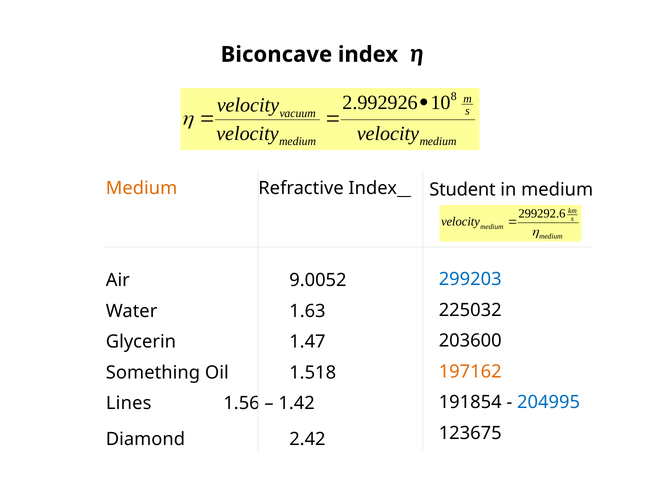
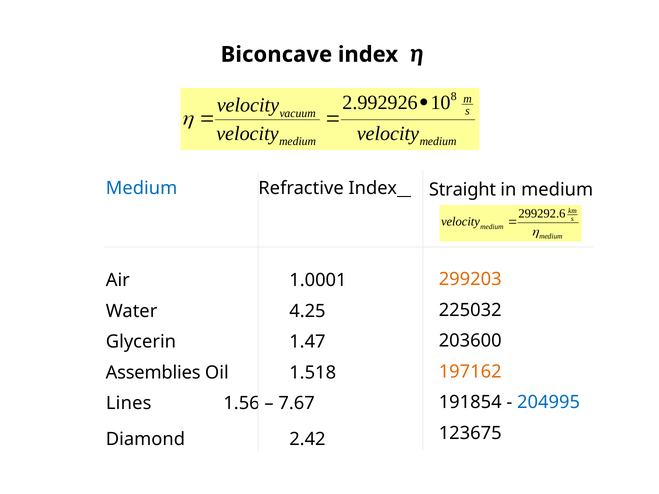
Medium colour: orange -> blue (142, 188)
Student: Student -> Straight (463, 190)
299203 colour: blue -> orange (470, 279)
9.0052: 9.0052 -> 1.0001 (318, 280)
1.63: 1.63 -> 4.25 (307, 311)
Something: Something -> Assemblies (153, 373)
1.42: 1.42 -> 7.67 (297, 403)
